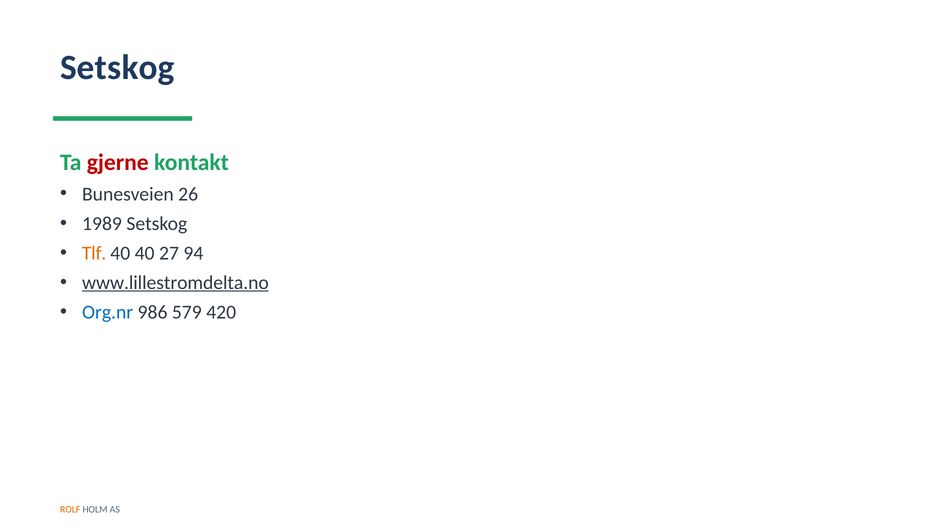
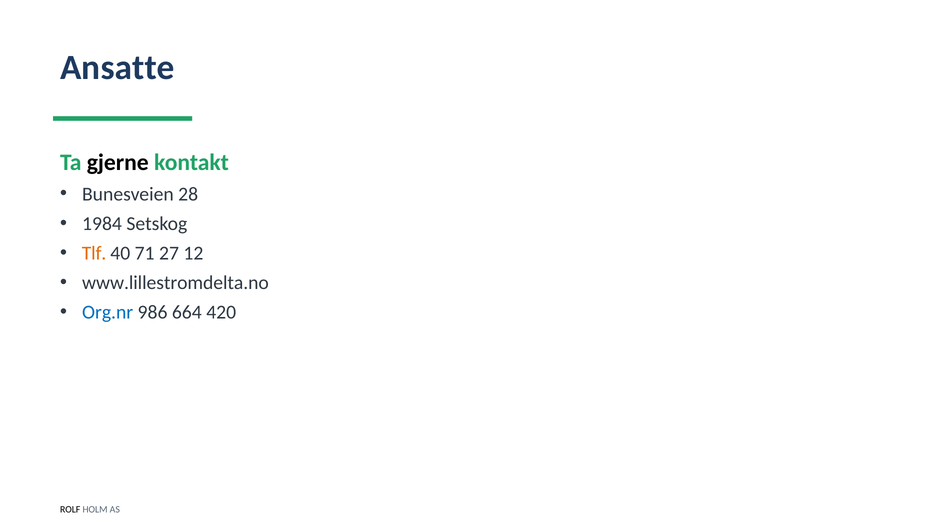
Setskog: Setskog -> Ansatte (117, 67)
gjerne colour: red -> black (118, 162)
26: 26 -> 28 (188, 194)
1989: 1989 -> 1984 (102, 223)
40 40: 40 -> 71 (145, 253)
94: 94 -> 12 (193, 253)
www.lillestromdelta.no underline: present -> none (175, 282)
579: 579 -> 664 (187, 312)
ROLF colour: orange -> black (70, 509)
